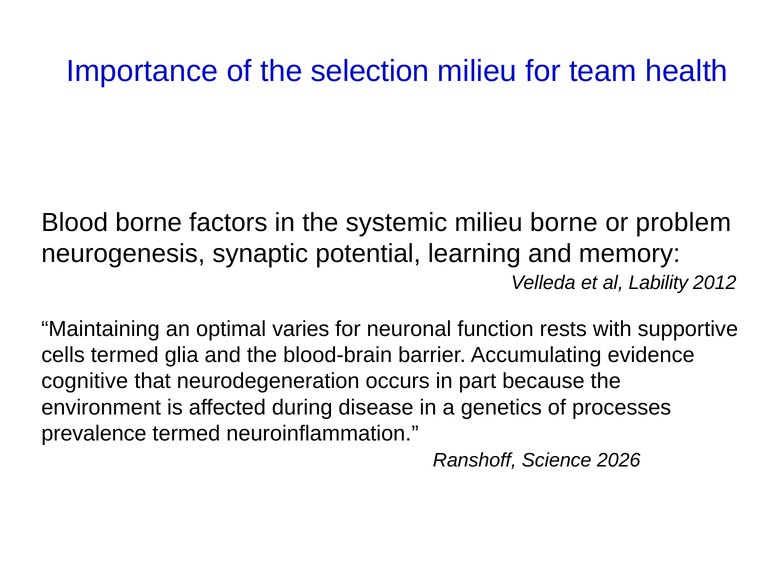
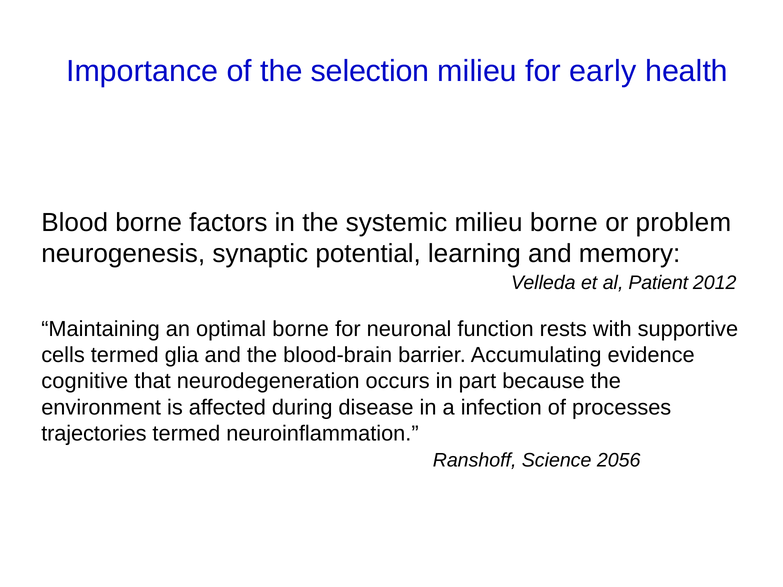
team: team -> early (603, 71)
Lability: Lability -> Patient (658, 283)
optimal varies: varies -> borne (301, 329)
genetics: genetics -> infection (501, 408)
prevalence: prevalence -> trajectories (94, 434)
2026: 2026 -> 2056 (619, 460)
